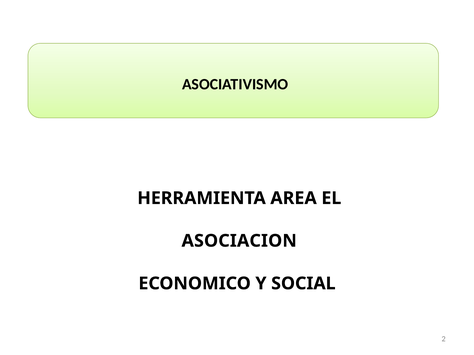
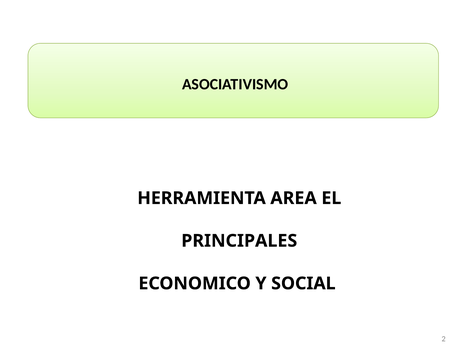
ASOCIACION: ASOCIACION -> PRINCIPALES (239, 241)
